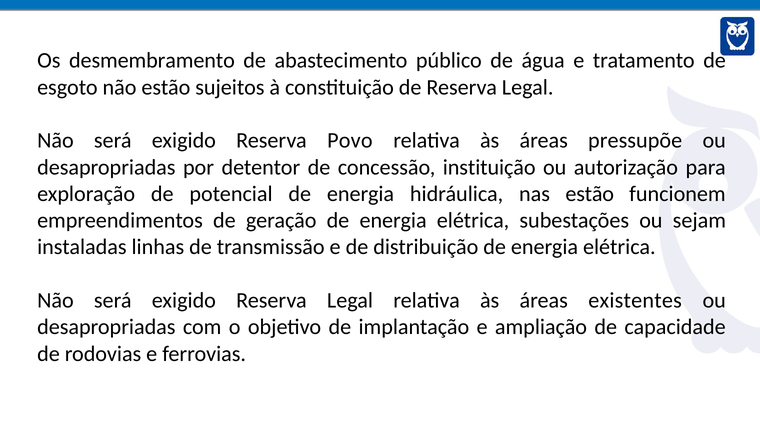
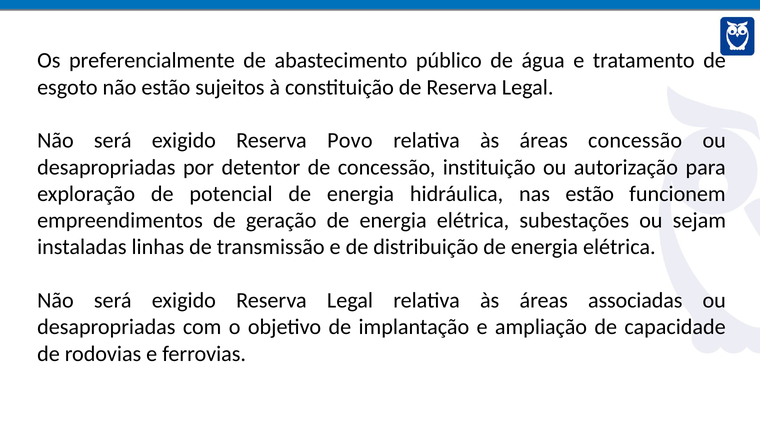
desmembramento: desmembramento -> preferencialmente (152, 61)
áreas pressupõe: pressupõe -> concessão (635, 140)
existentes: existentes -> associadas (635, 300)
